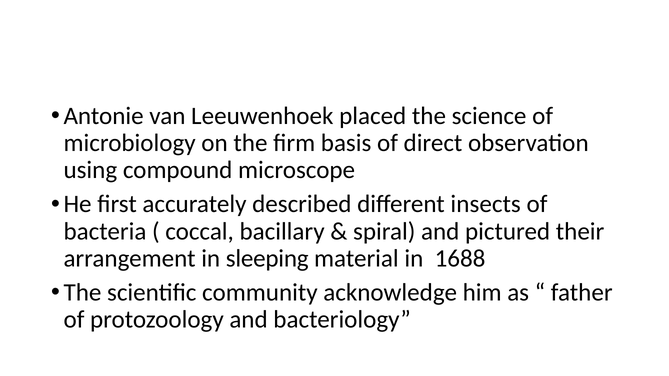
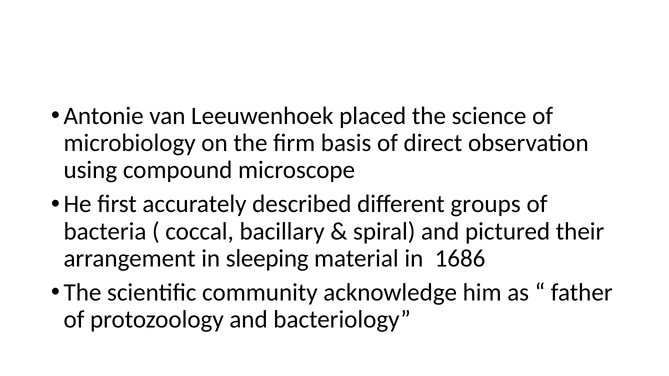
insects: insects -> groups (486, 204)
1688: 1688 -> 1686 (460, 259)
